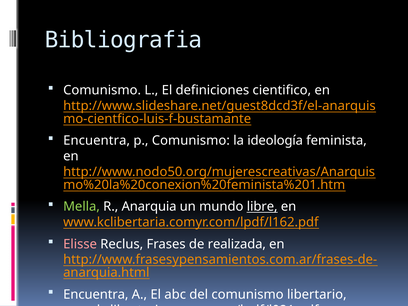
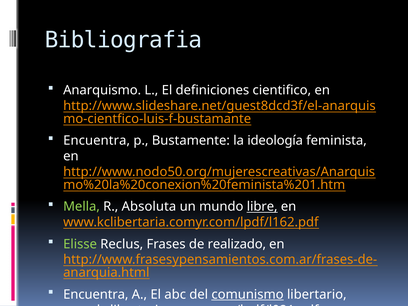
Comunismo: Comunismo -> Anarquismo (102, 90)
p Comunismo: Comunismo -> Bustamente (191, 141)
Anarquia: Anarquia -> Absoluta (149, 207)
Elisse colour: pink -> light green (80, 244)
realizada: realizada -> realizado (237, 244)
comunismo underline: none -> present (248, 294)
